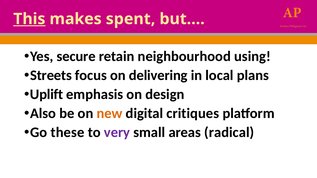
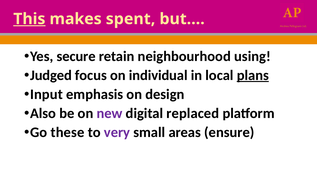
Streets: Streets -> Judged (51, 75)
delivering: delivering -> individual (158, 75)
plans underline: none -> present (253, 75)
Uplift: Uplift -> Input (46, 94)
new colour: orange -> purple (110, 113)
critiques: critiques -> replaced (193, 113)
radical: radical -> ensure (229, 133)
